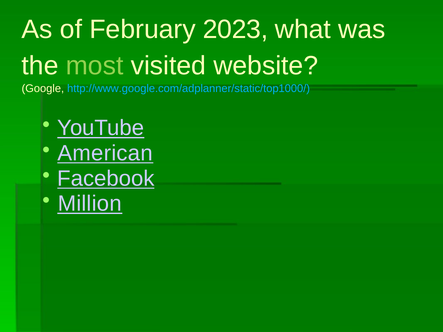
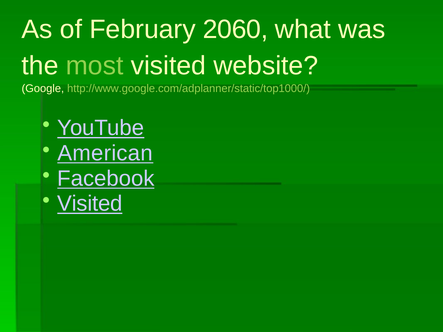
2023: 2023 -> 2060 (235, 30)
http://www.google.com/adplanner/static/top1000/ colour: light blue -> light green (189, 89)
Million: Million -> Visited (90, 204)
